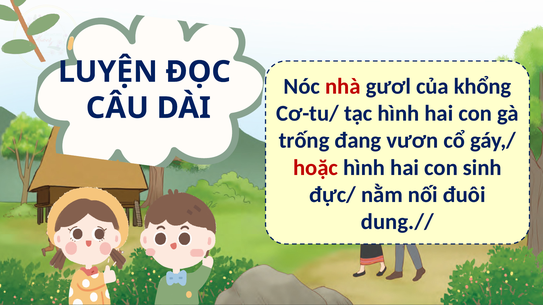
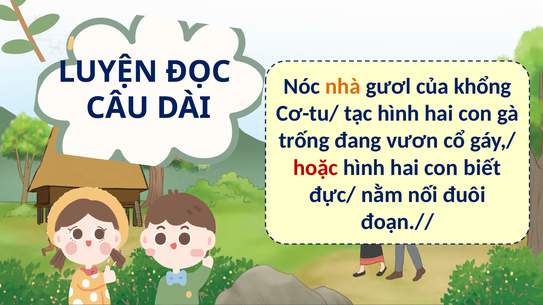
nhà colour: red -> orange (343, 86)
sinh: sinh -> biết (482, 168)
dung.//: dung.// -> đoạn.// (397, 222)
